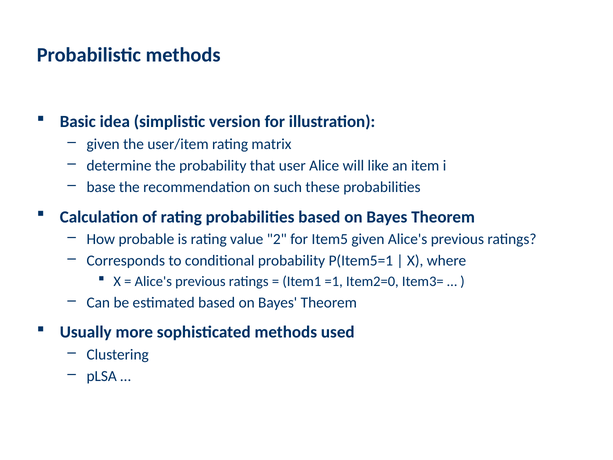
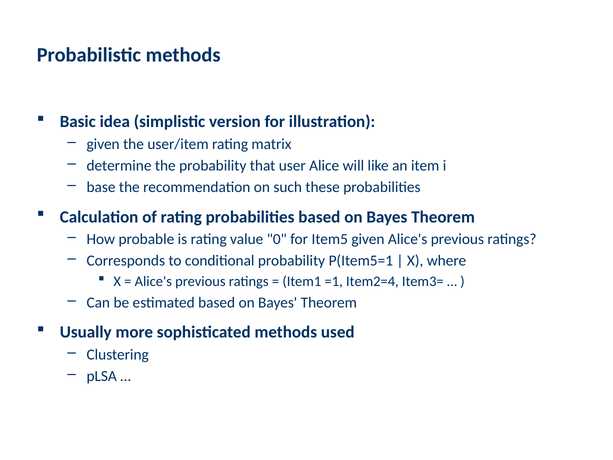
2: 2 -> 0 (277, 239)
Item2=0: Item2=0 -> Item2=4 (372, 281)
